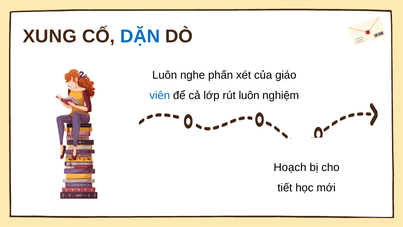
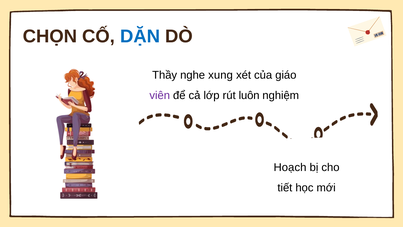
XUNG: XUNG -> CHỌN (50, 36)
Luôn: Luôn -> Thầy (165, 75)
phấn: phấn -> xung (221, 75)
viên colour: blue -> purple (160, 95)
